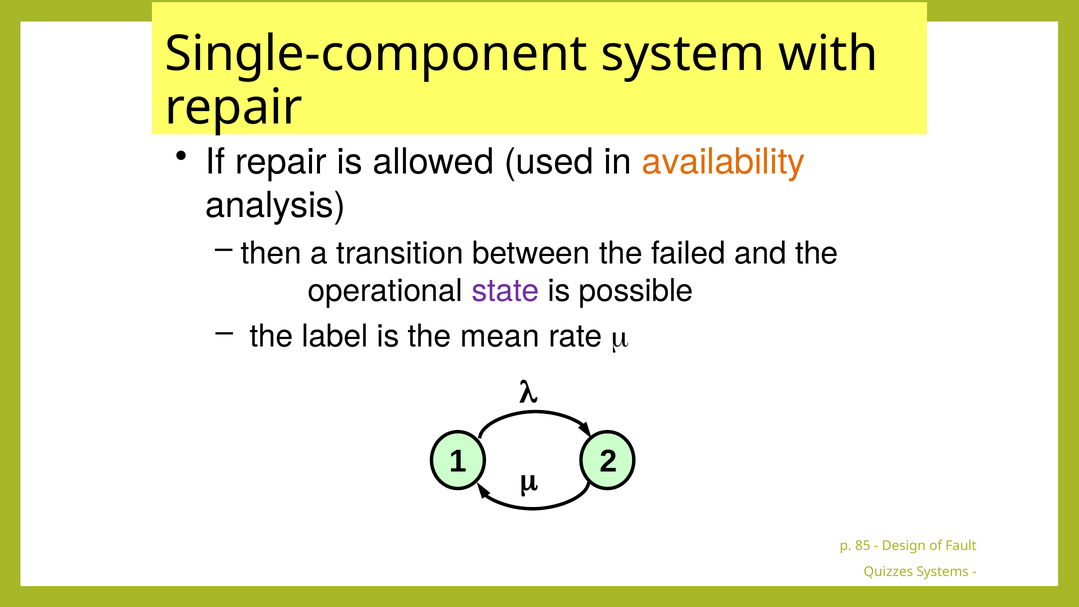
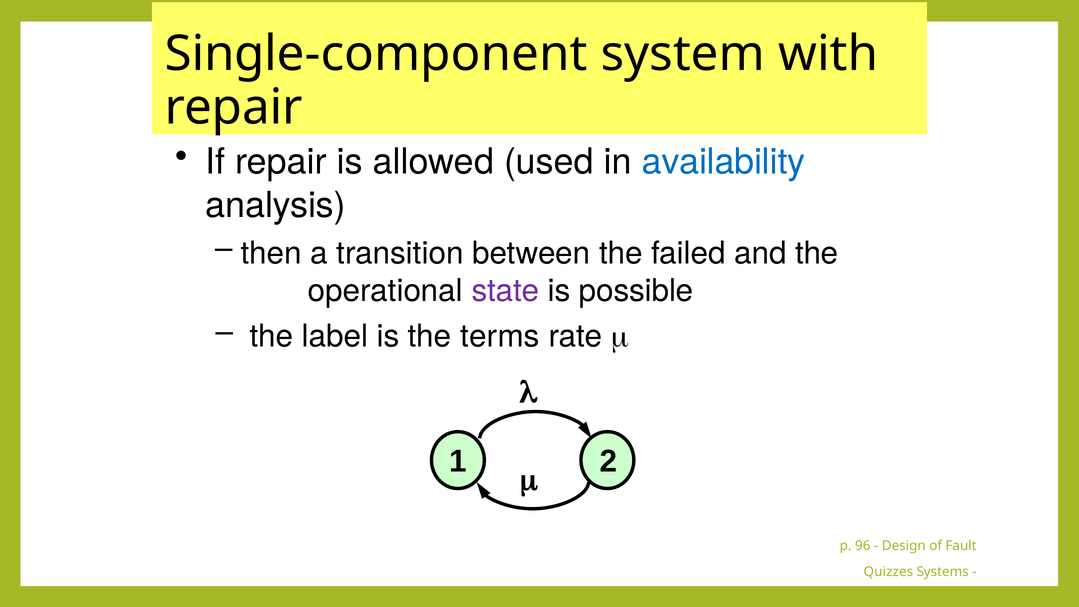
availability colour: orange -> blue (724, 162)
mean: mean -> terms (500, 336)
85: 85 -> 96 (863, 546)
